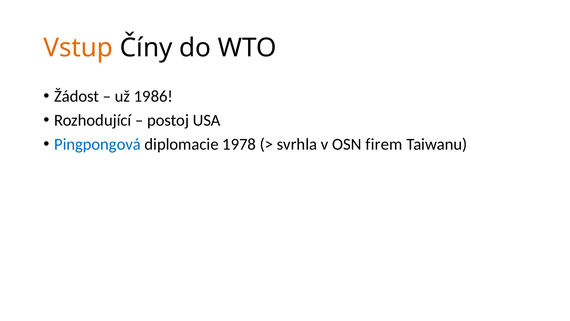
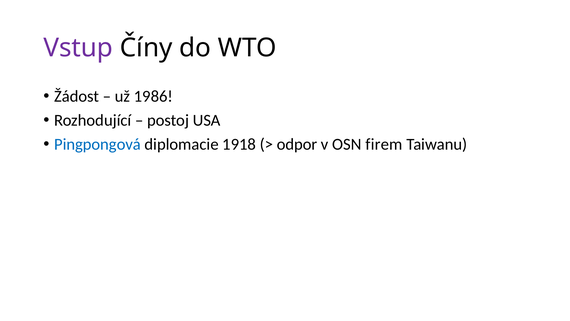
Vstup colour: orange -> purple (78, 48)
1978: 1978 -> 1918 (239, 144)
svrhla: svrhla -> odpor (297, 144)
